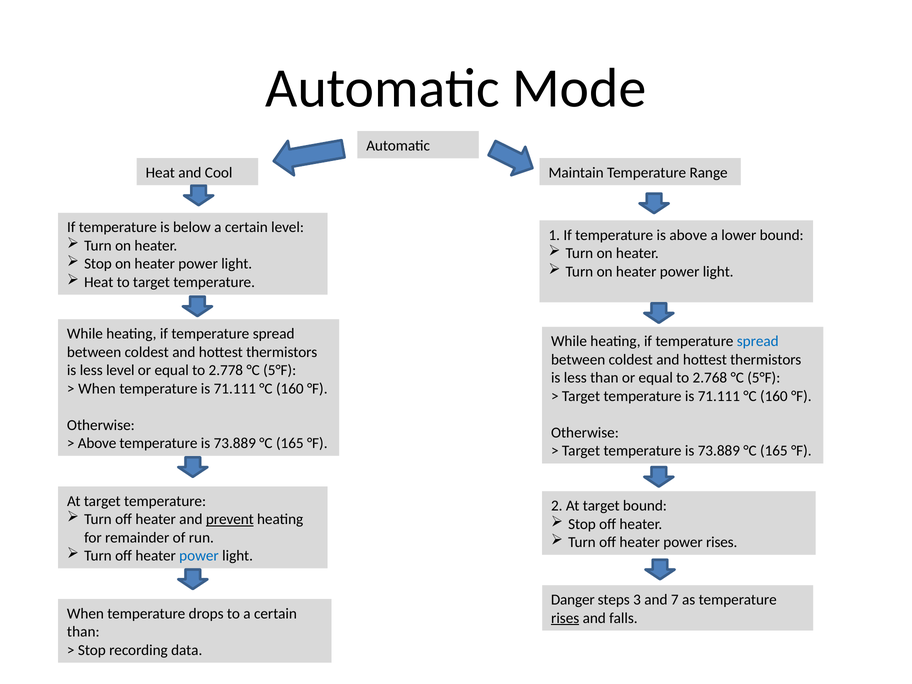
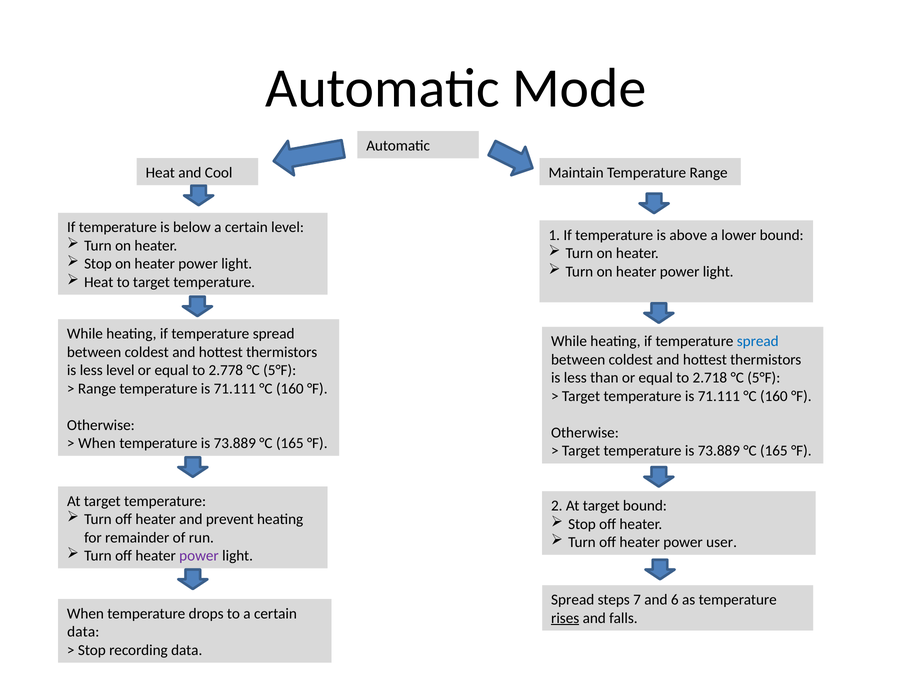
2.768: 2.768 -> 2.718 (710, 378)
When: When -> Range (97, 389)
Above: Above -> When (97, 443)
prevent underline: present -> none (230, 519)
power rises: rises -> user (722, 542)
power colour: blue -> purple (199, 556)
Danger: Danger -> Spread (573, 600)
3: 3 -> 7 (637, 600)
7: 7 -> 6 (675, 600)
than: than -> data (83, 632)
